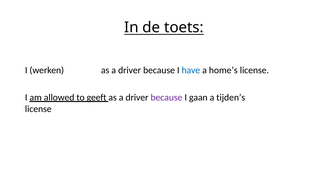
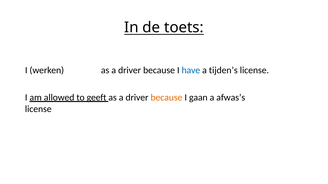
home’s: home’s -> tijden’s (223, 70)
because colour: purple -> orange (166, 98)
tijden’s: tijden’s -> afwas’s (231, 98)
